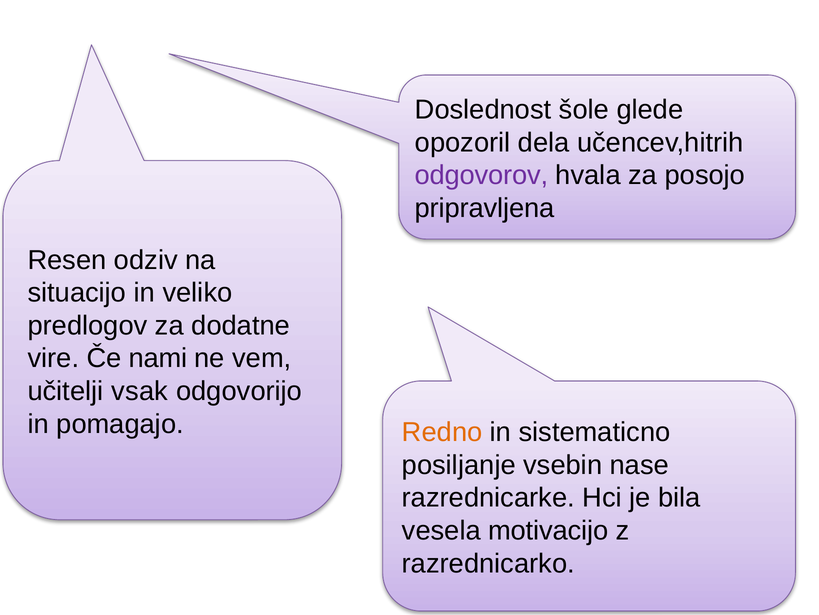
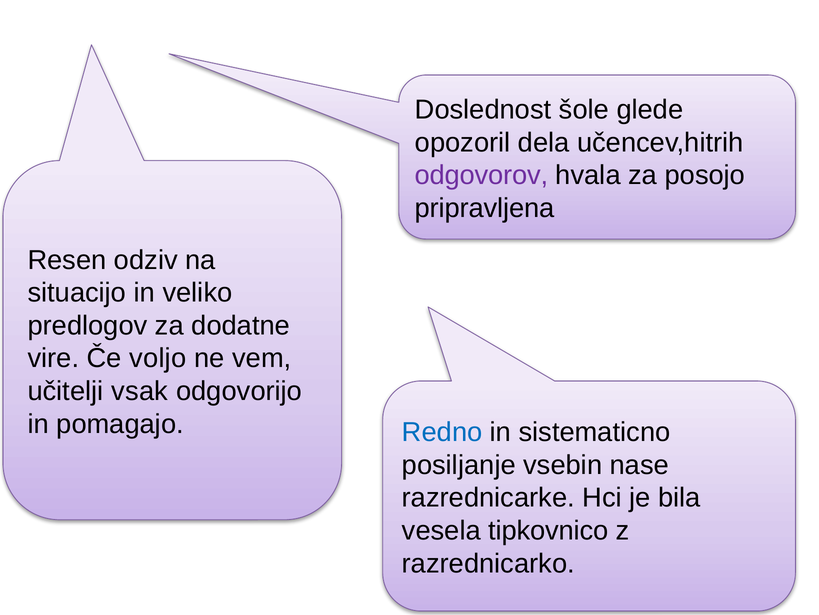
nami: nami -> voljo (158, 358)
Redno colour: orange -> blue (442, 432)
motivacijo: motivacijo -> tipkovnico (548, 530)
